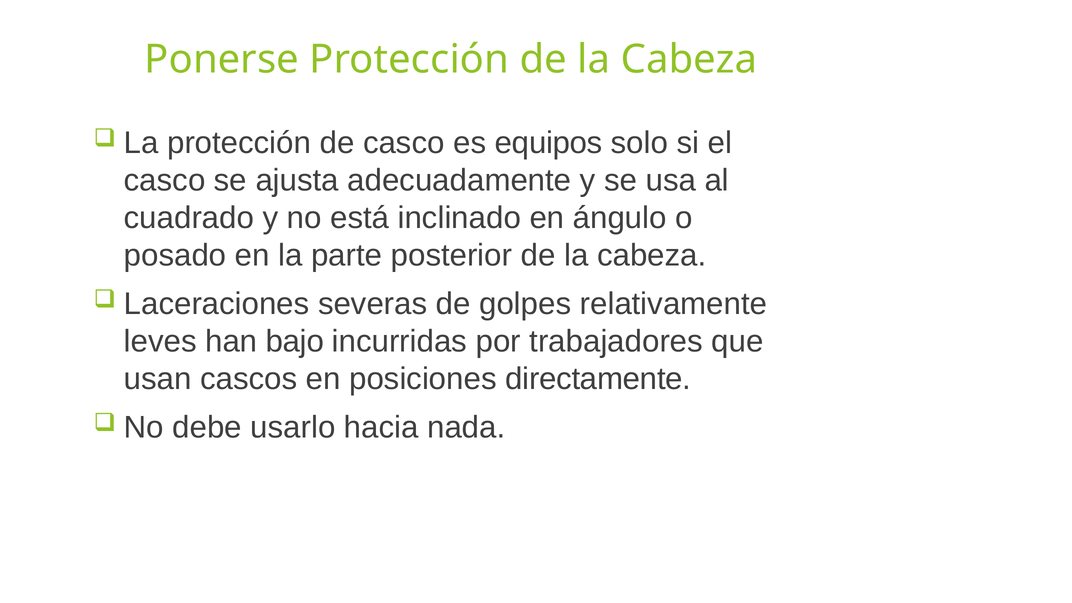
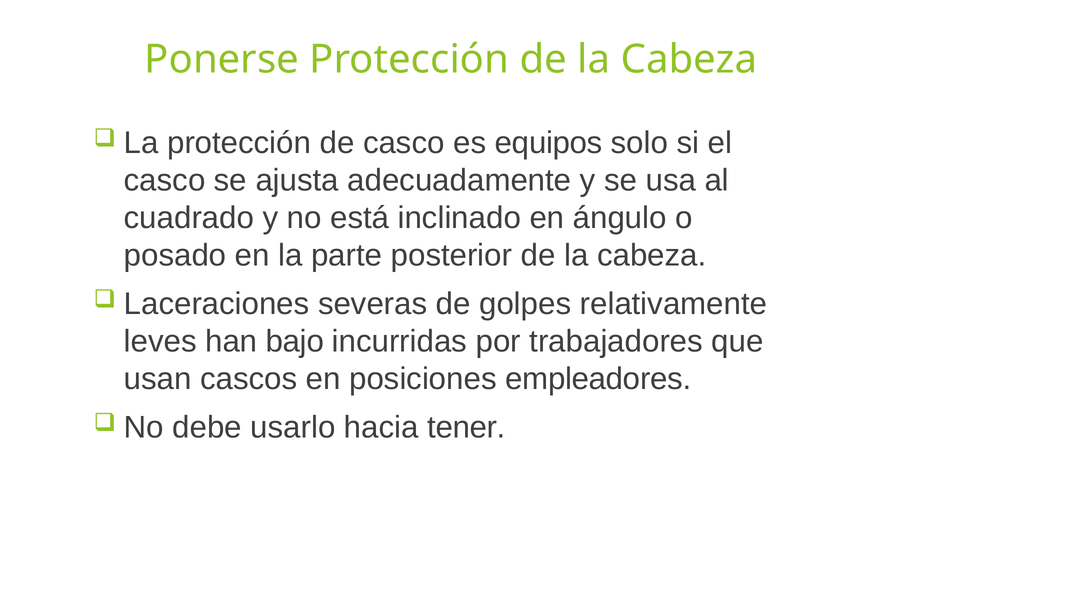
directamente: directamente -> empleadores (598, 379)
nada: nada -> tener (466, 428)
